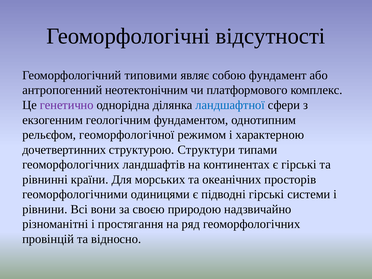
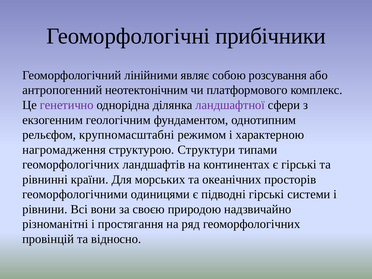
відсутності: відсутності -> прибічники (271, 36)
типовими: типовими -> лінійними (151, 75)
фундамент: фундамент -> розсування (278, 75)
ландшафтної colour: blue -> purple (230, 105)
геоморфологічної: геоморфологічної -> крупномасштабні (127, 135)
дочетвертинних: дочетвертинних -> нагромадження (64, 150)
